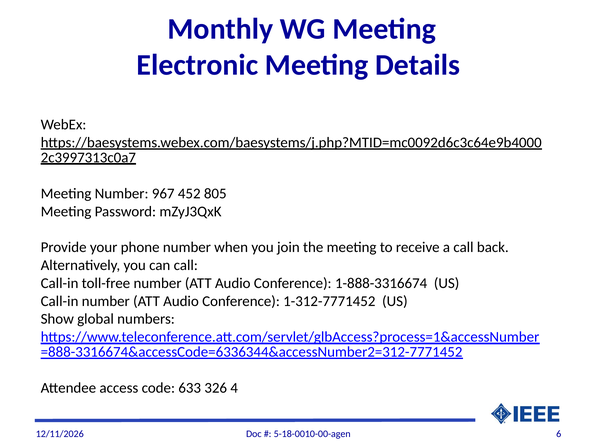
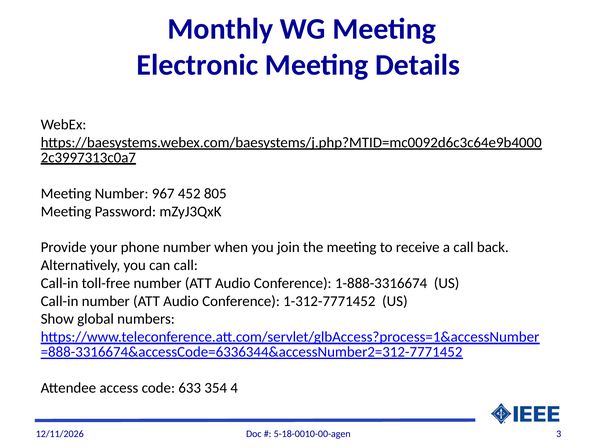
326: 326 -> 354 (216, 388)
6: 6 -> 3 (559, 433)
